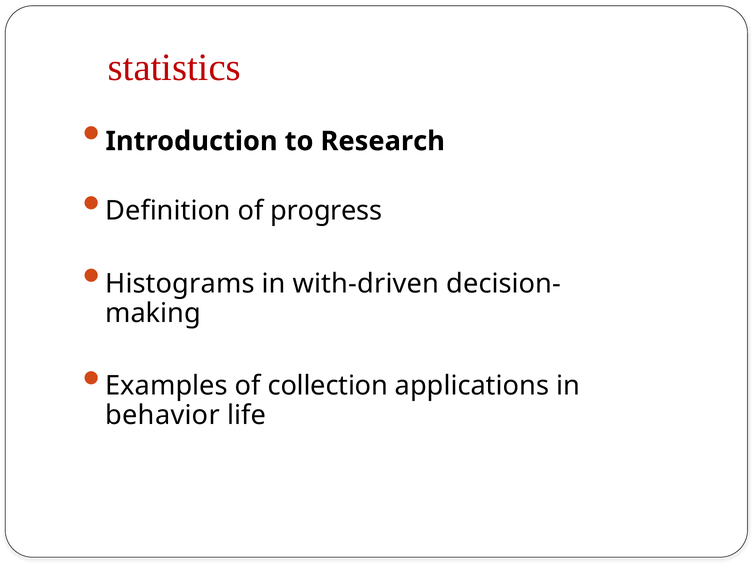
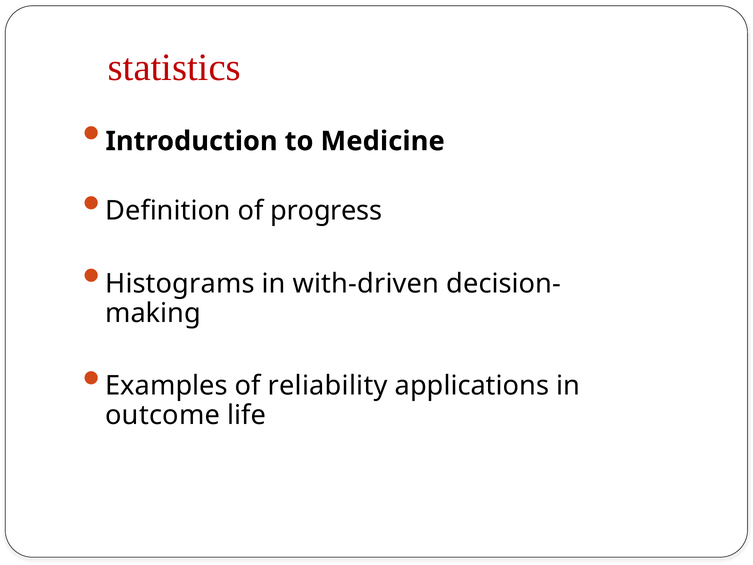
Research: Research -> Medicine (383, 141)
collection: collection -> reliability (328, 386)
behavior: behavior -> outcome (163, 415)
